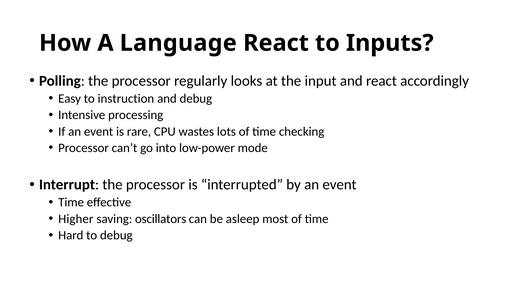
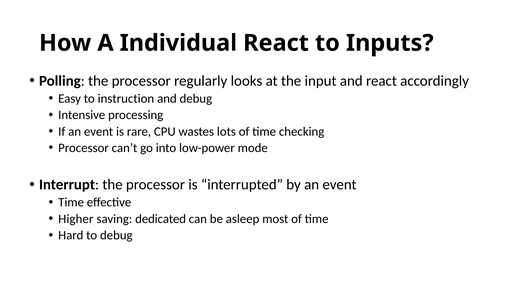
Language: Language -> Individual (178, 43)
oscillators: oscillators -> dedicated (161, 219)
